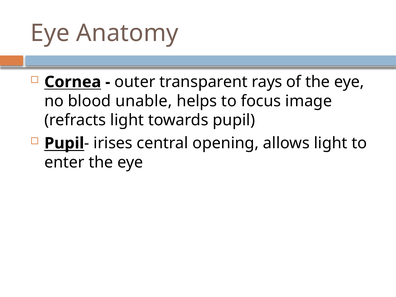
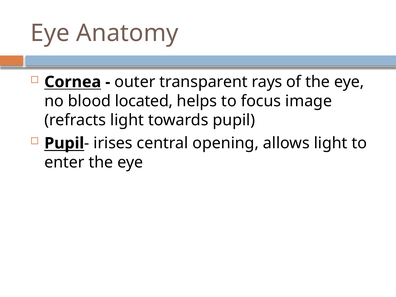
unable: unable -> located (144, 101)
